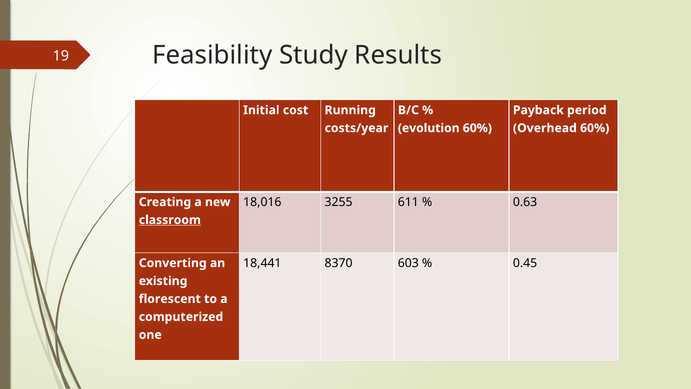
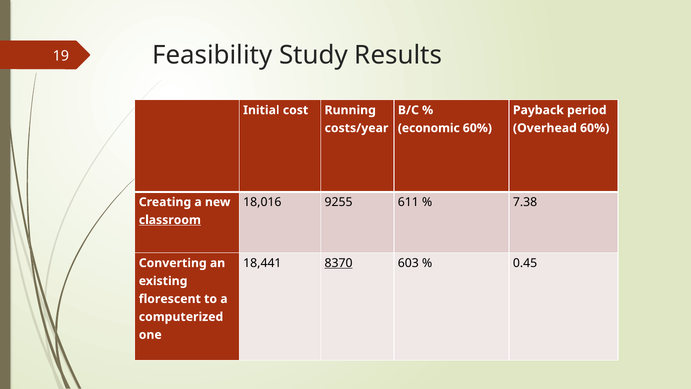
evolution: evolution -> economic (429, 128)
3255: 3255 -> 9255 (339, 202)
0.63: 0.63 -> 7.38 (525, 202)
8370 underline: none -> present (339, 263)
